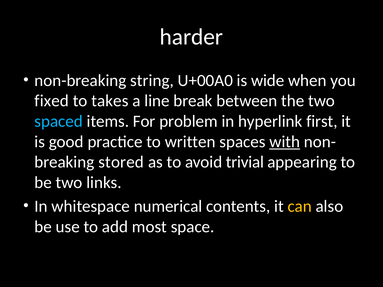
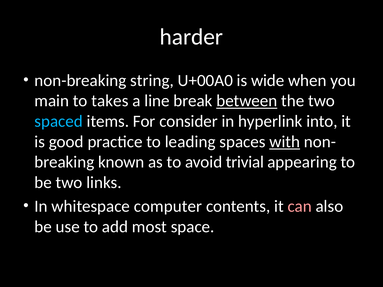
fixed: fixed -> main (52, 101)
between underline: none -> present (247, 101)
problem: problem -> consider (189, 121)
first: first -> into (322, 121)
written: written -> leading (190, 142)
stored: stored -> known (121, 162)
numerical: numerical -> computer (168, 207)
can colour: yellow -> pink (300, 207)
